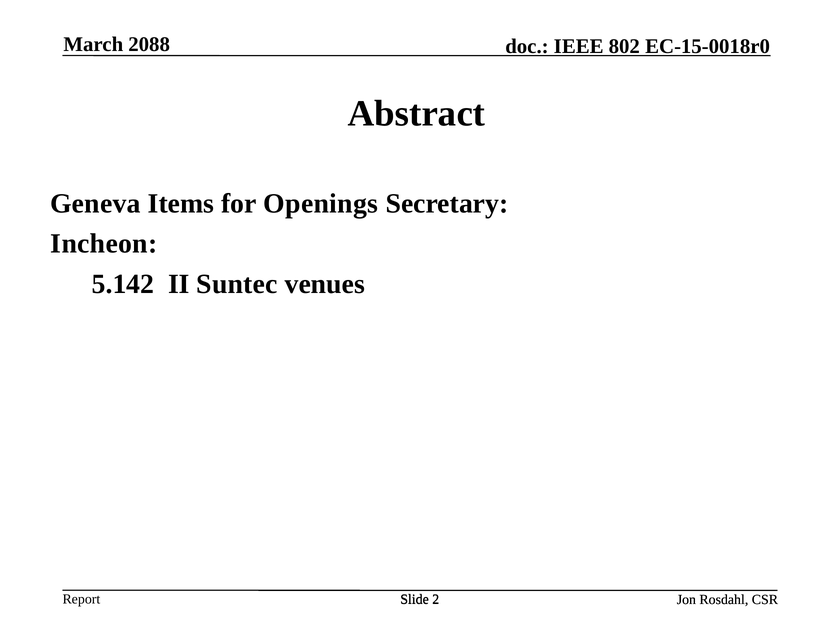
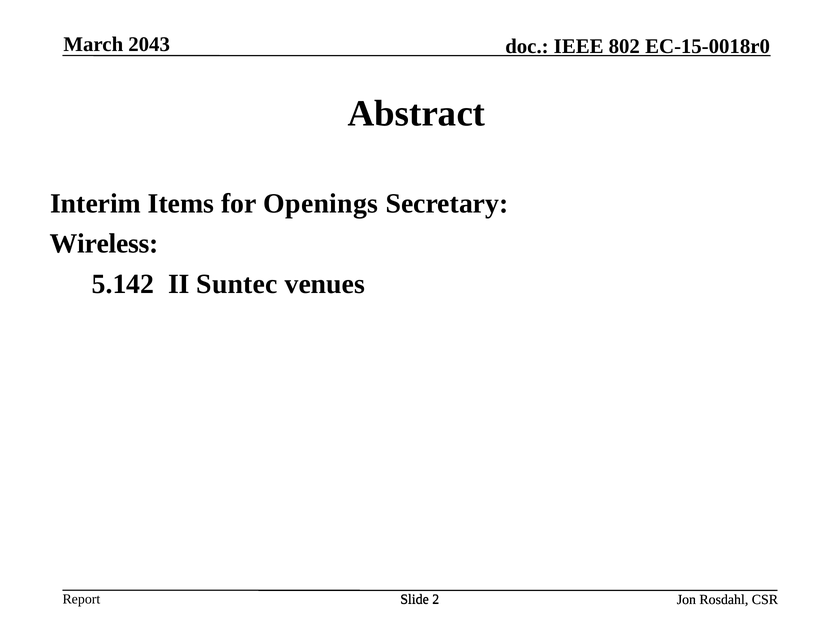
2088: 2088 -> 2043 (149, 44)
Geneva: Geneva -> Interim (96, 203)
Incheon: Incheon -> Wireless (104, 244)
